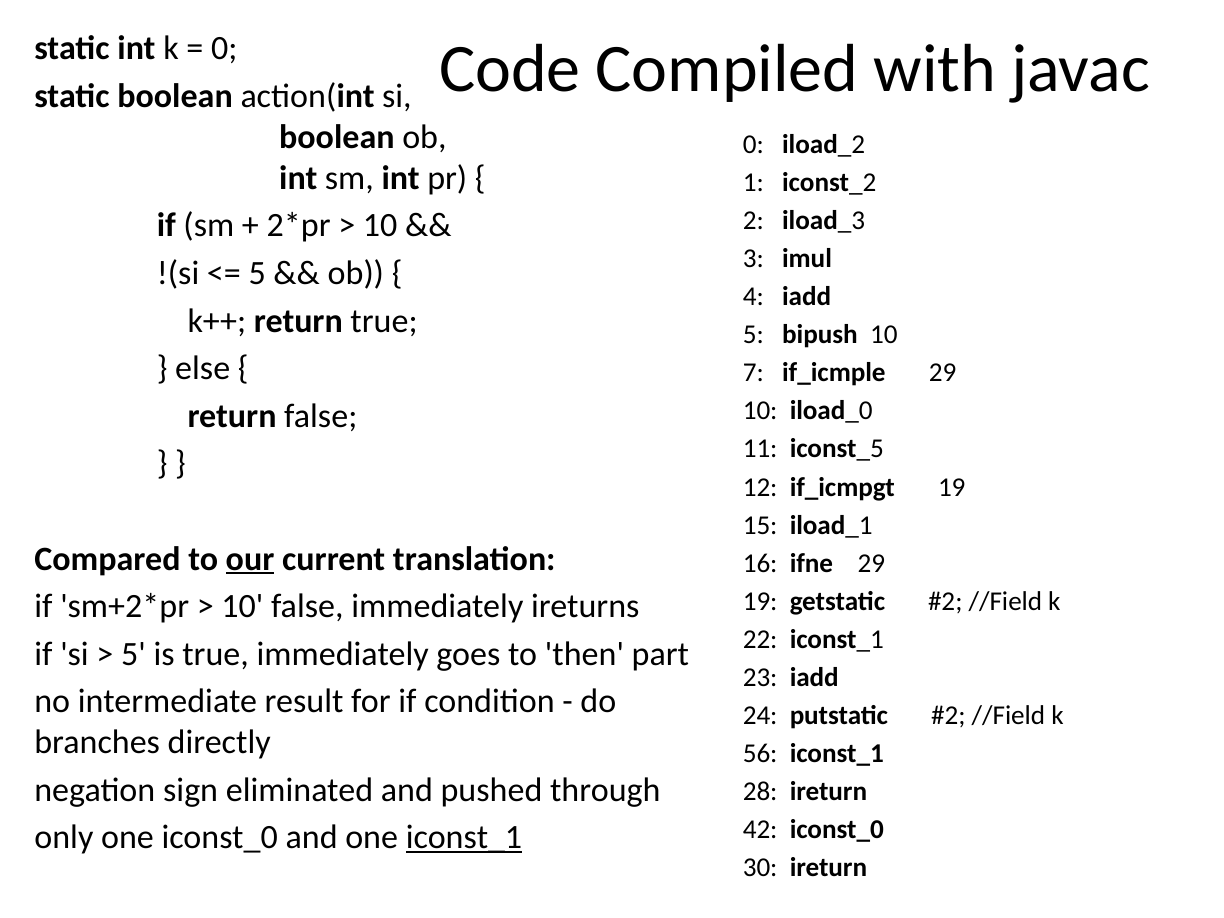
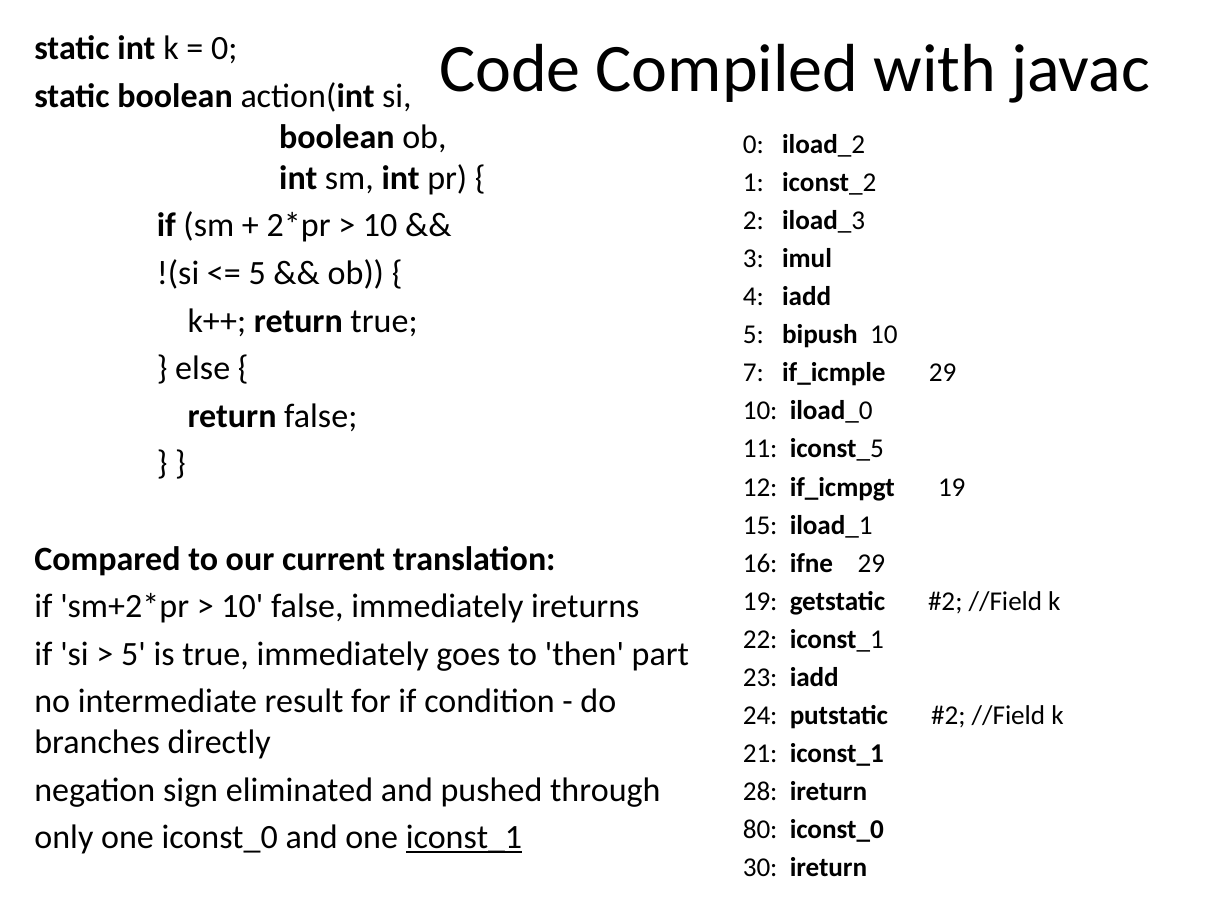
our underline: present -> none (250, 559)
56: 56 -> 21 (760, 754)
42: 42 -> 80 (760, 830)
